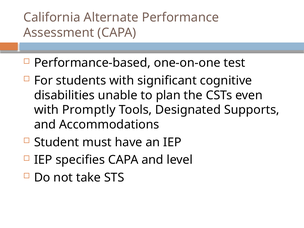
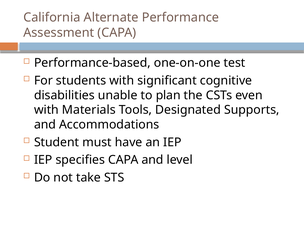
Promptly: Promptly -> Materials (89, 110)
